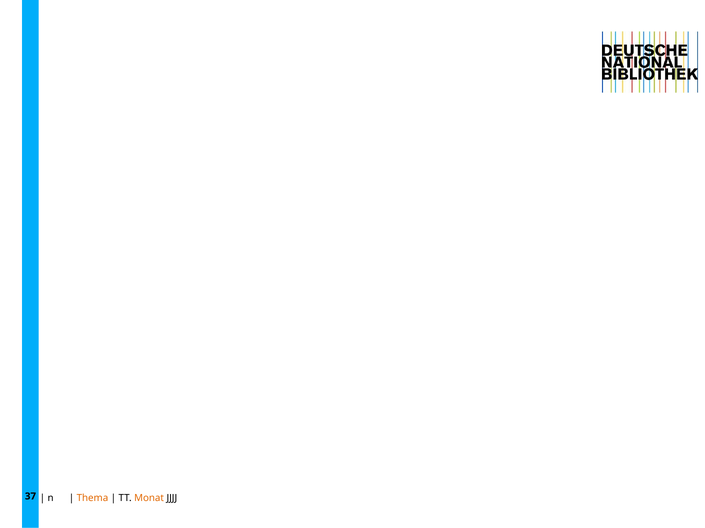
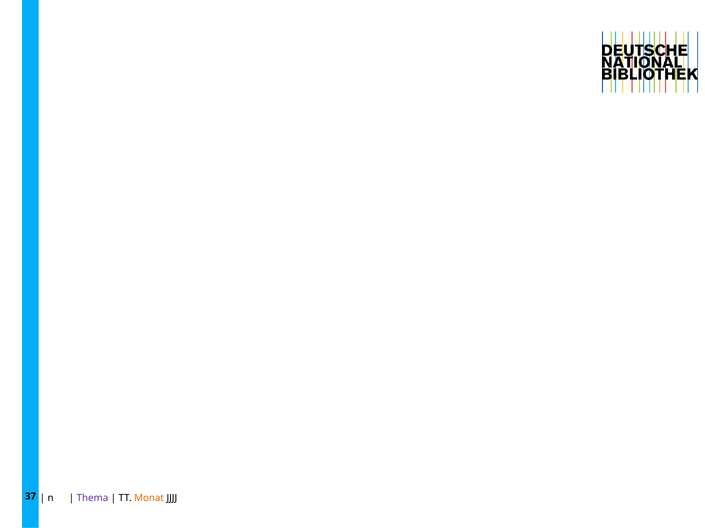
Thema colour: orange -> purple (92, 499)
